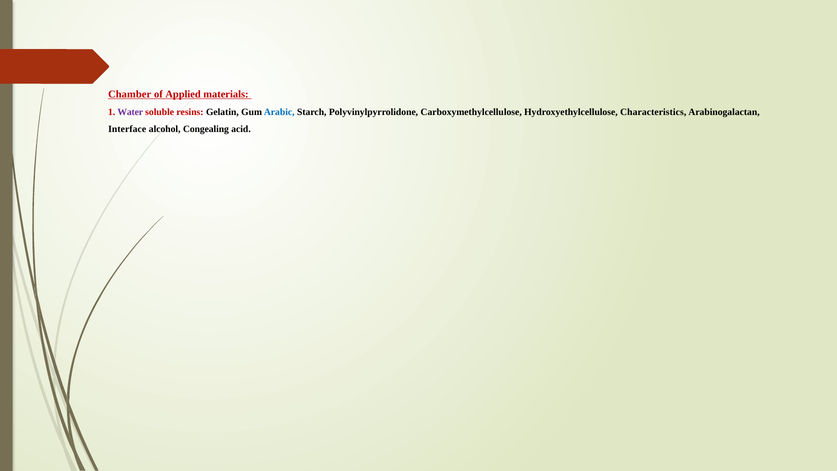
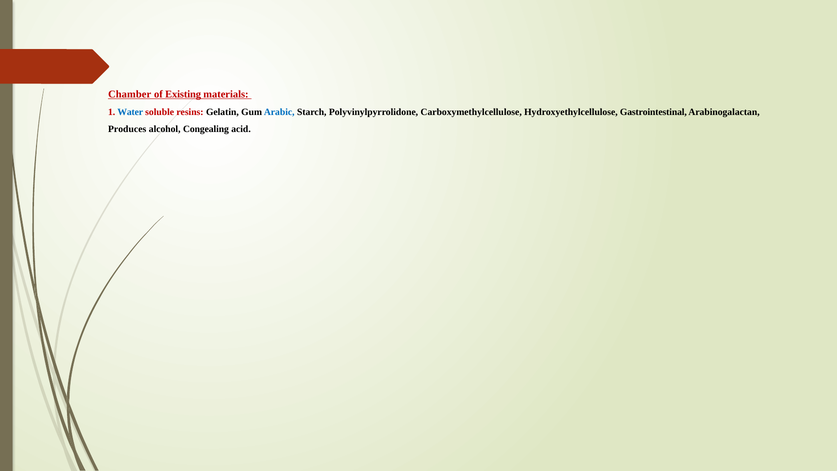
Applied: Applied -> Existing (183, 94)
Water colour: purple -> blue (130, 112)
Characteristics: Characteristics -> Gastrointestinal (653, 112)
Interface: Interface -> Produces (127, 129)
